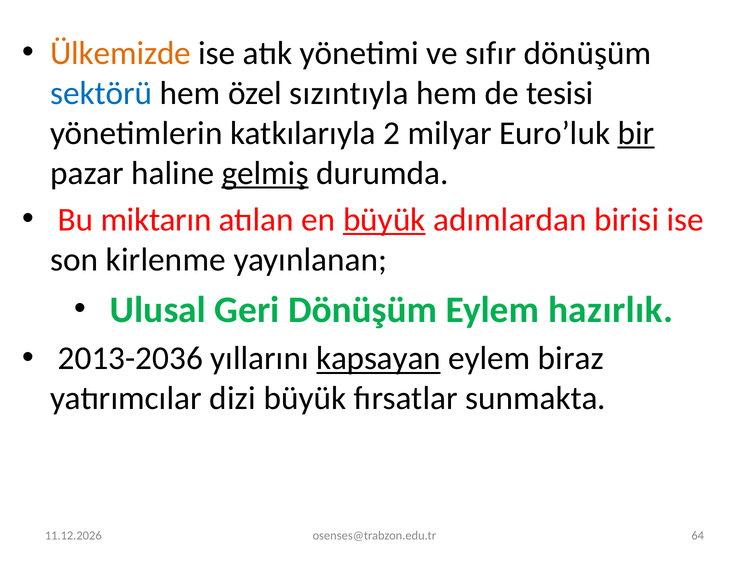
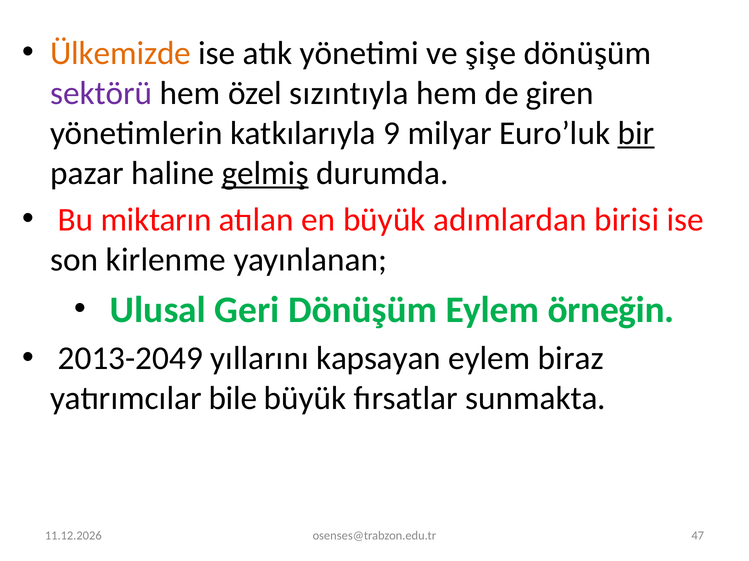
sıfır: sıfır -> şişe (491, 53)
sektörü colour: blue -> purple (101, 93)
tesisi: tesisi -> giren (560, 93)
2: 2 -> 9 (392, 133)
büyük underline: present -> none (384, 220)
hazırlık: hazırlık -> örneğin (611, 310)
2013-2036: 2013-2036 -> 2013-2049 (130, 359)
kapsayan underline: present -> none (379, 359)
dizi: dizi -> bile (233, 399)
64: 64 -> 47 (698, 536)
